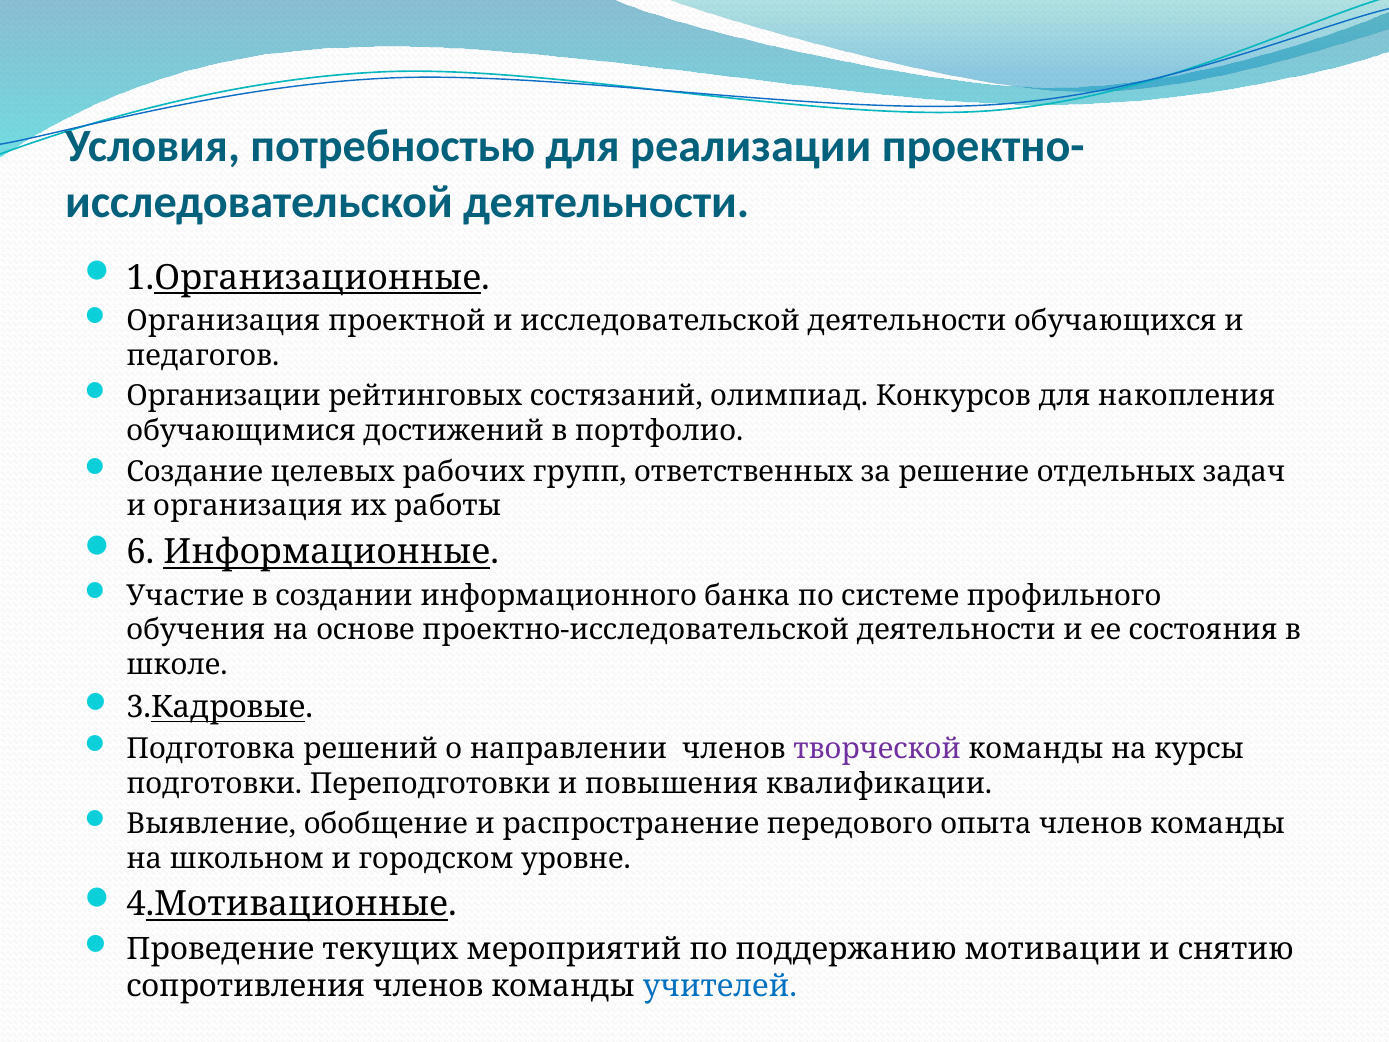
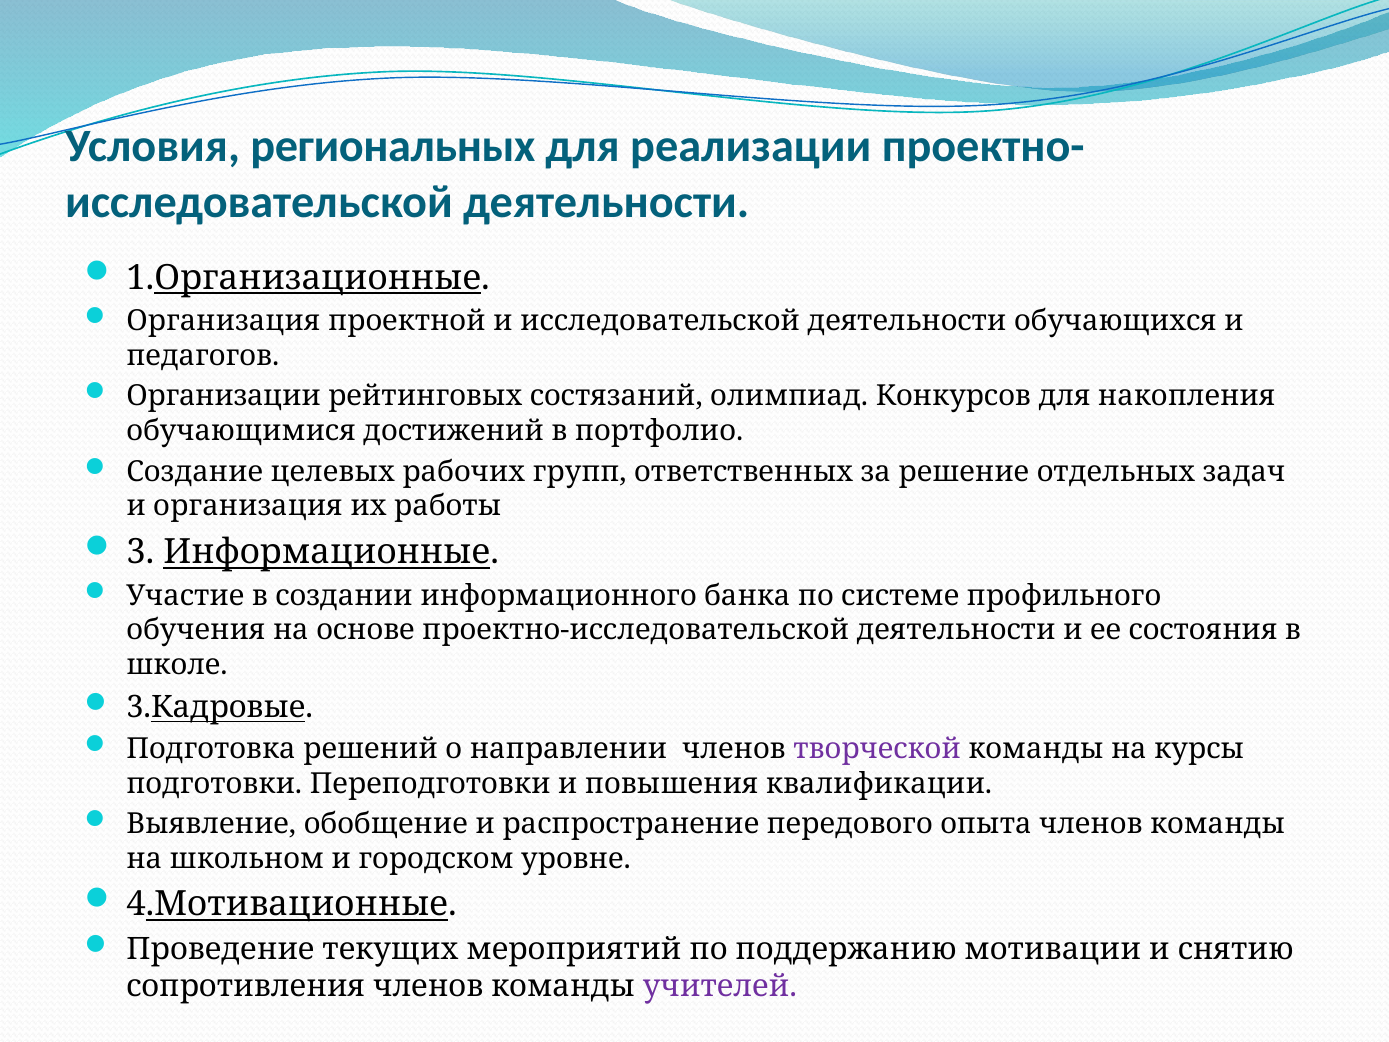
потребностью: потребностью -> региональных (393, 146)
6: 6 -> 3 (140, 552)
учителей colour: blue -> purple (720, 986)
